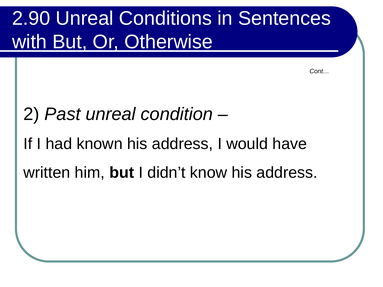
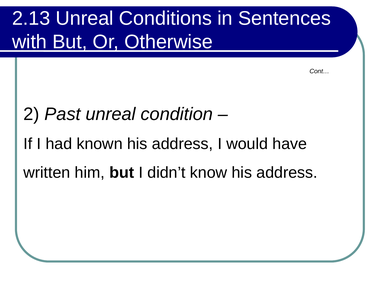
2.90: 2.90 -> 2.13 (31, 18)
